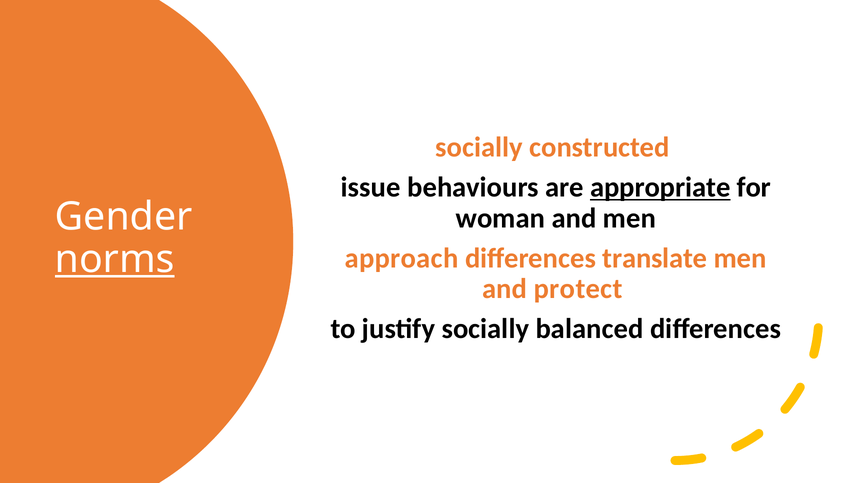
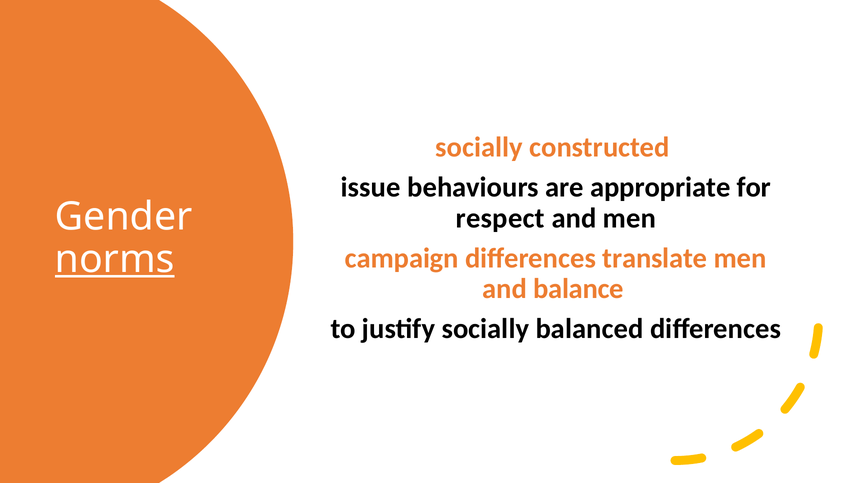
appropriate underline: present -> none (660, 187)
woman: woman -> respect (500, 218)
approach: approach -> campaign (402, 258)
protect: protect -> balance (578, 289)
